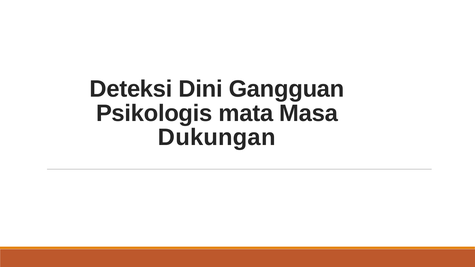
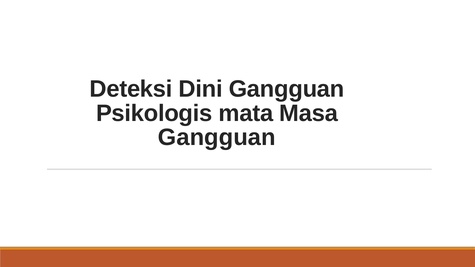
Dukungan: Dukungan -> Gangguan (217, 138)
